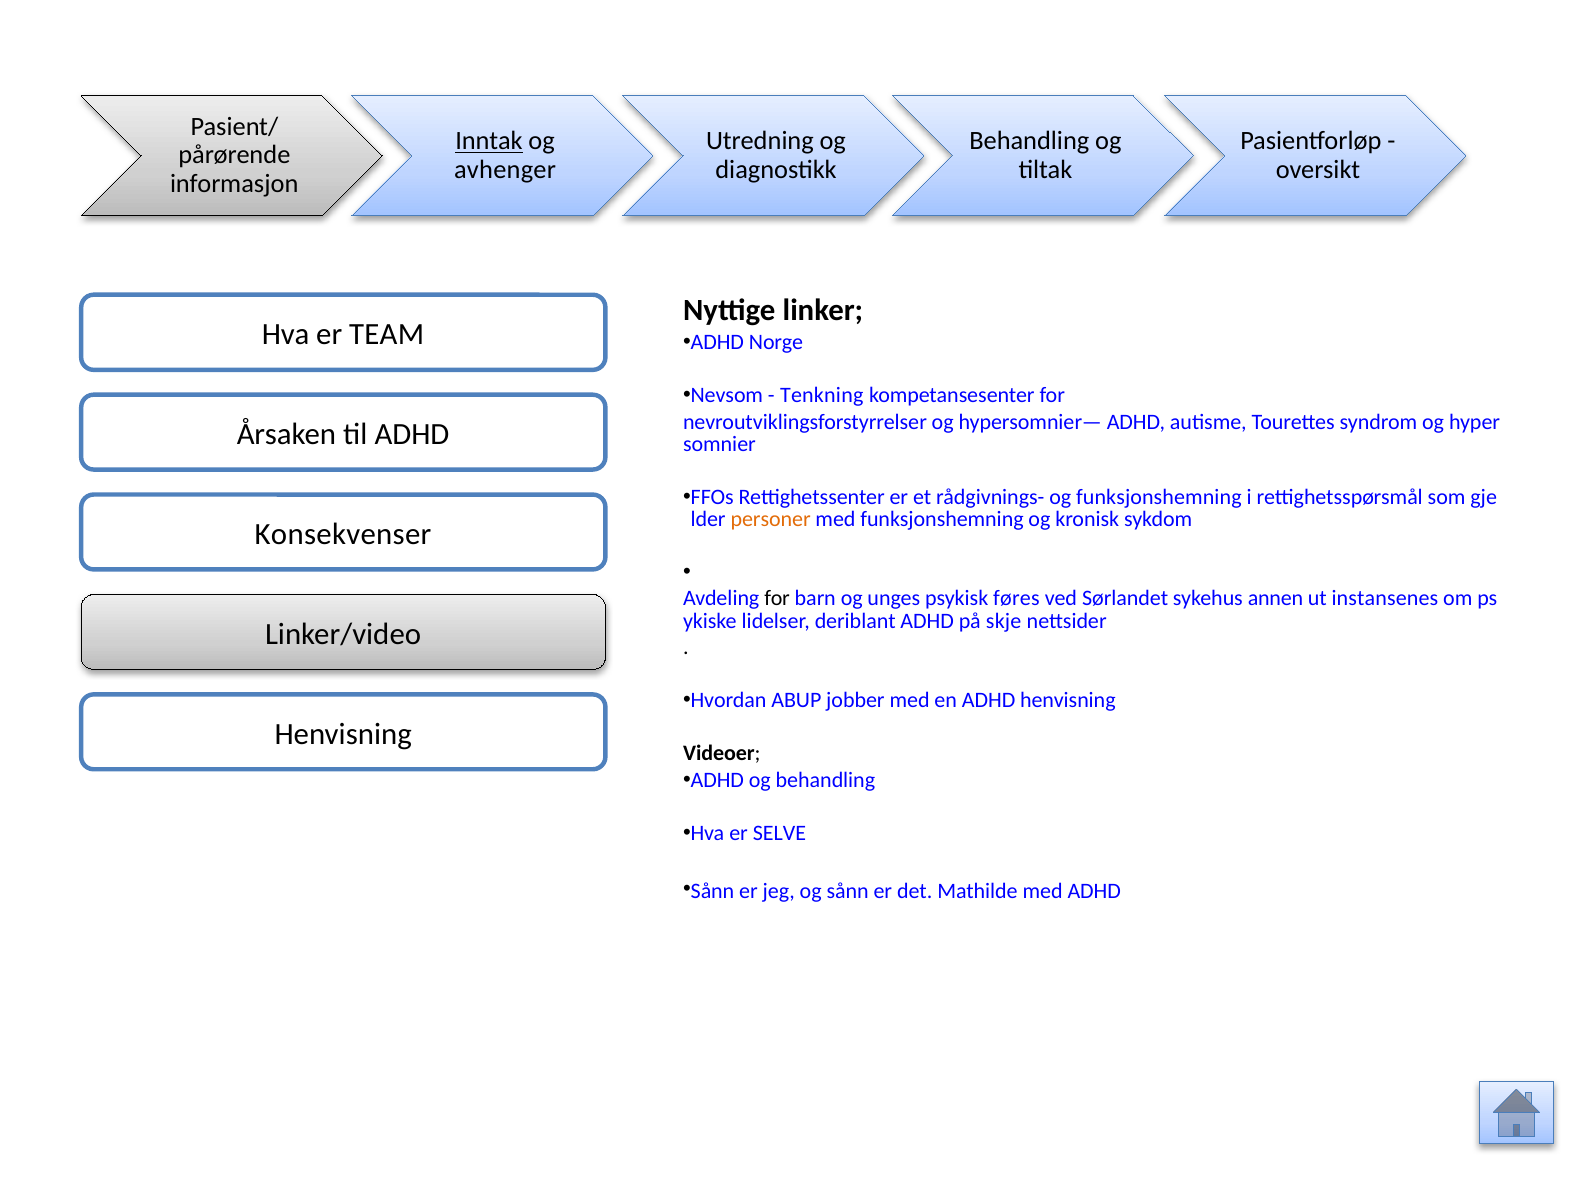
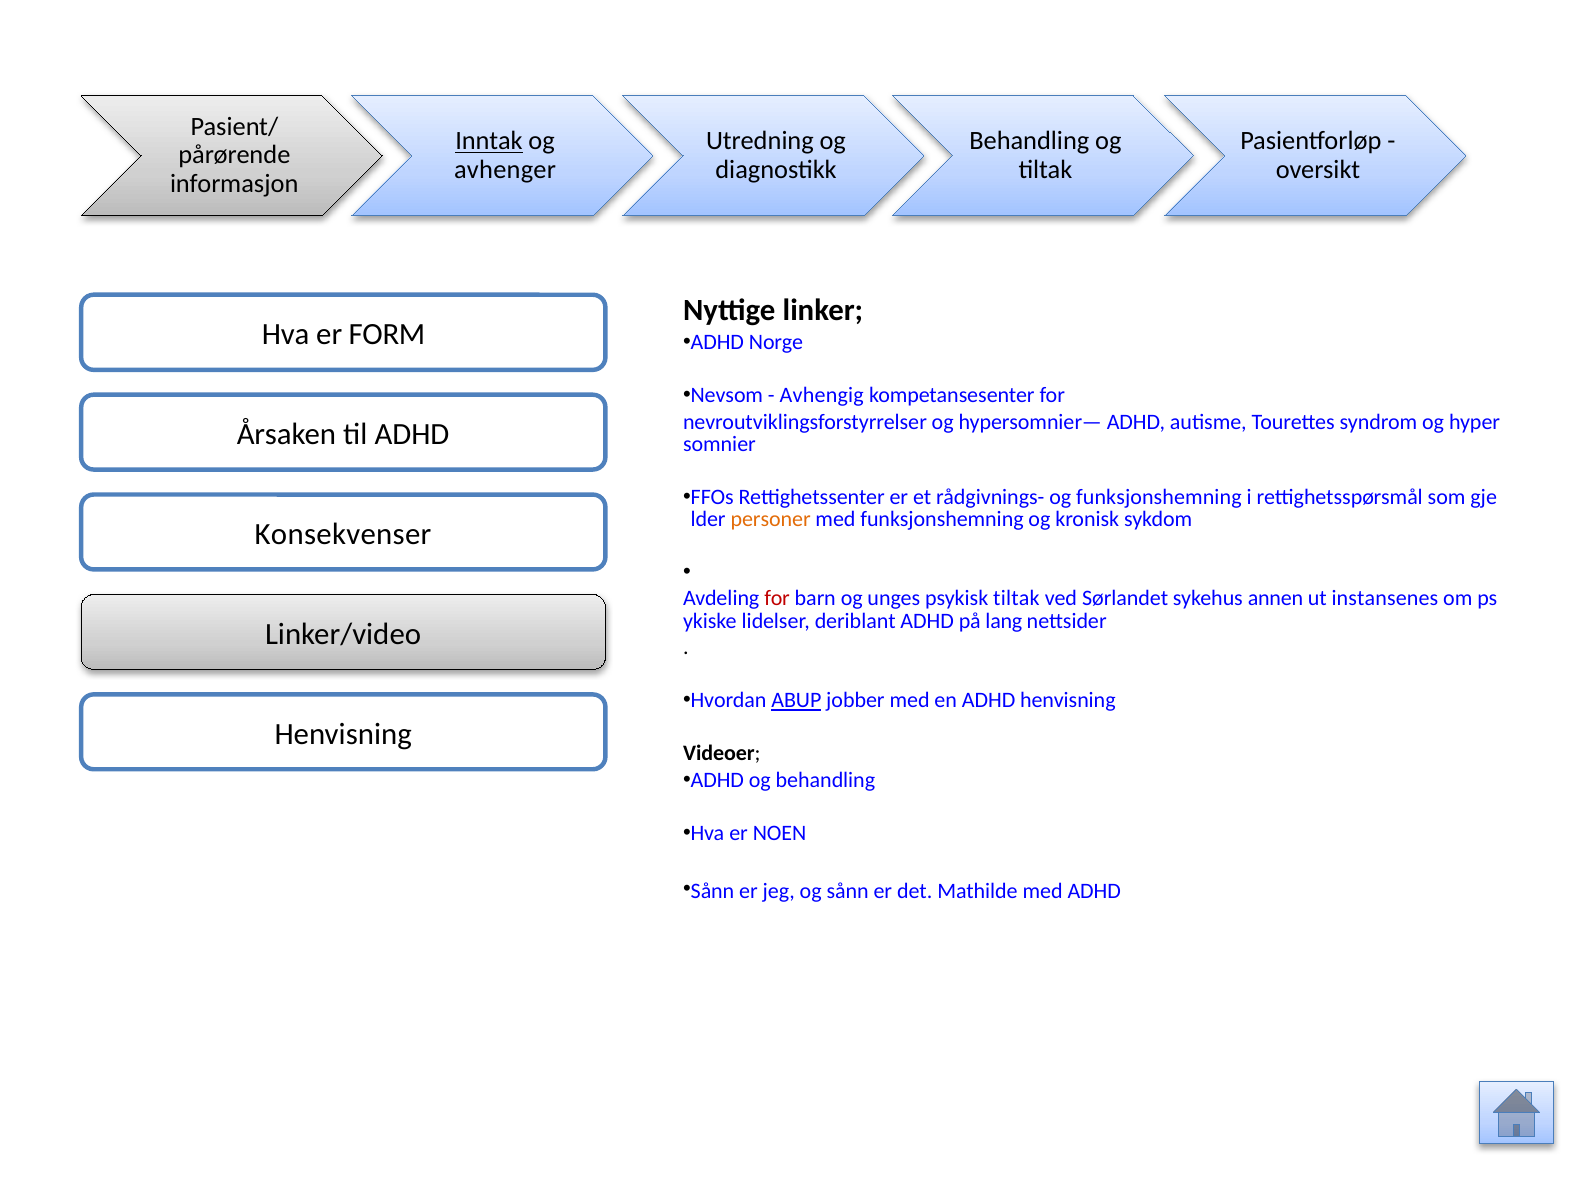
TEAM: TEAM -> FORM (387, 334)
Tenkning: Tenkning -> Avhengig (822, 395)
for colour: black -> red (777, 599)
psykisk føres: føres -> tiltak (1016, 599)
skje: skje -> lang (1004, 621)
ABUP underline: none -> present (796, 700)
SELVE: SELVE -> NOEN (780, 833)
